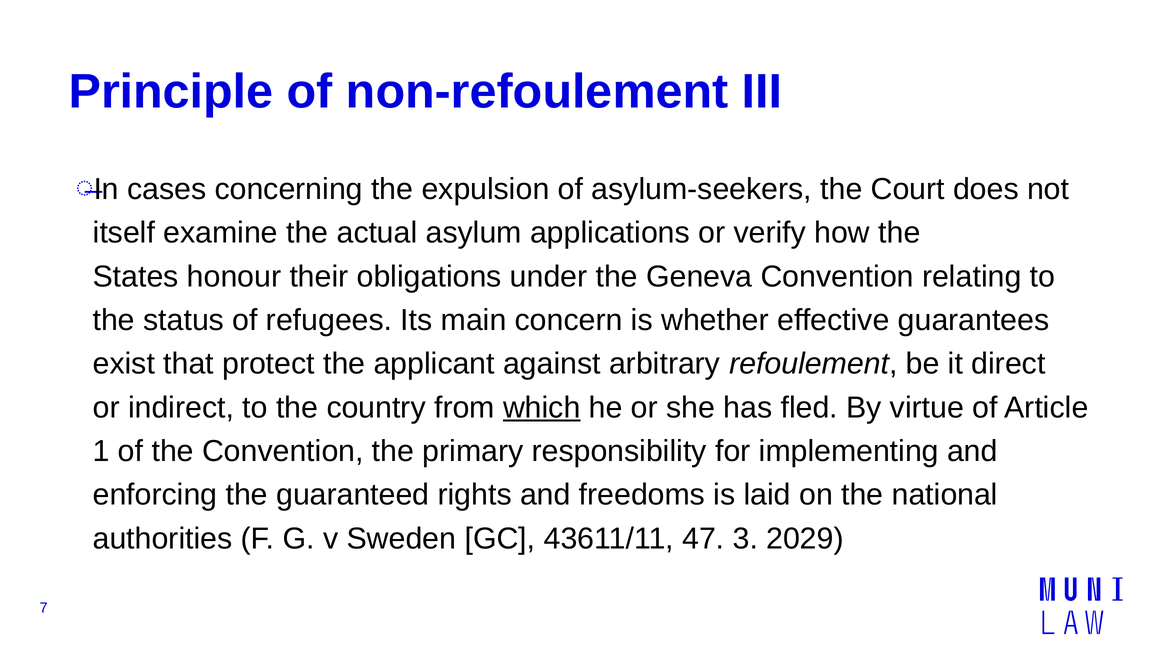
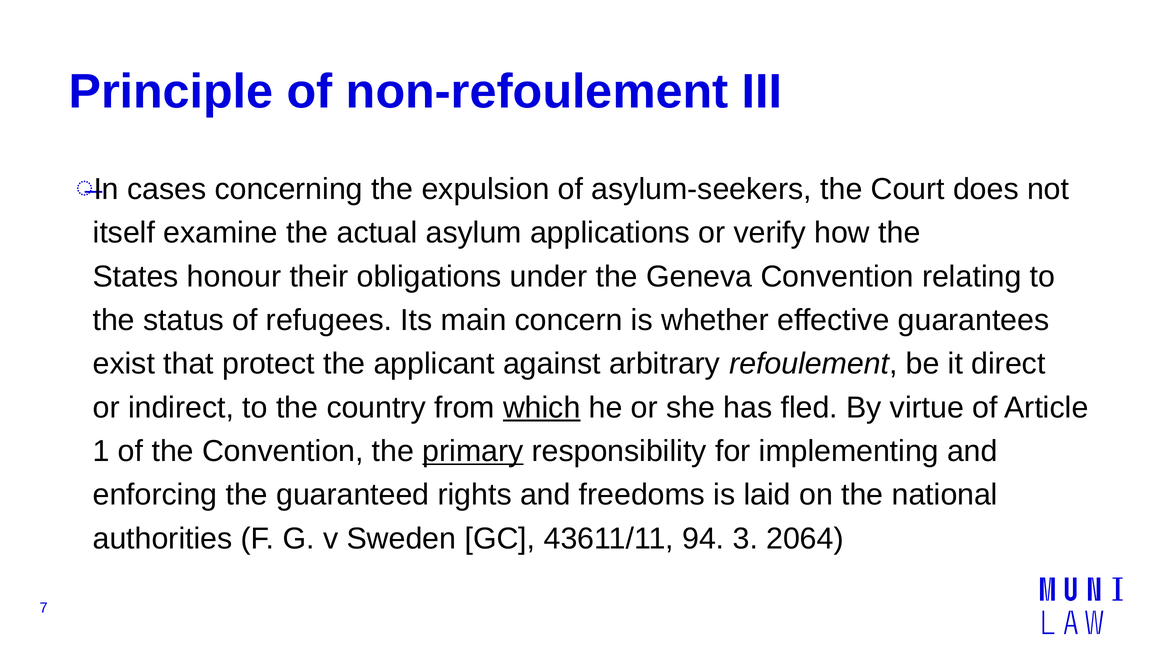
primary underline: none -> present (473, 451)
47: 47 -> 94 (703, 539)
2029: 2029 -> 2064 (805, 539)
